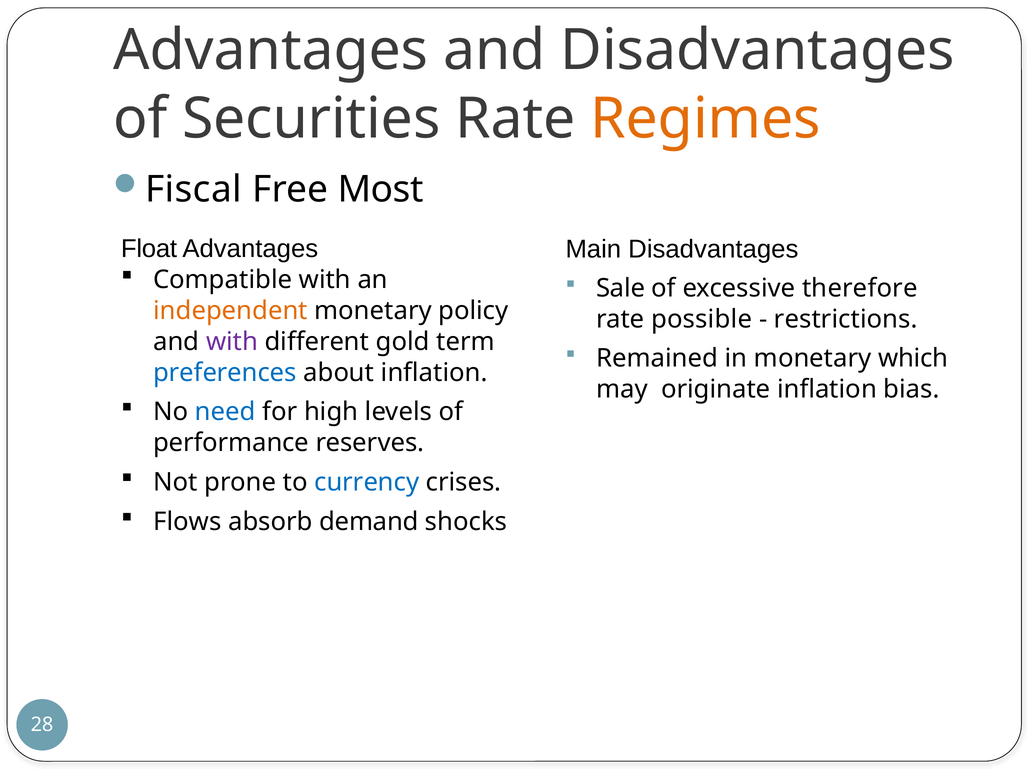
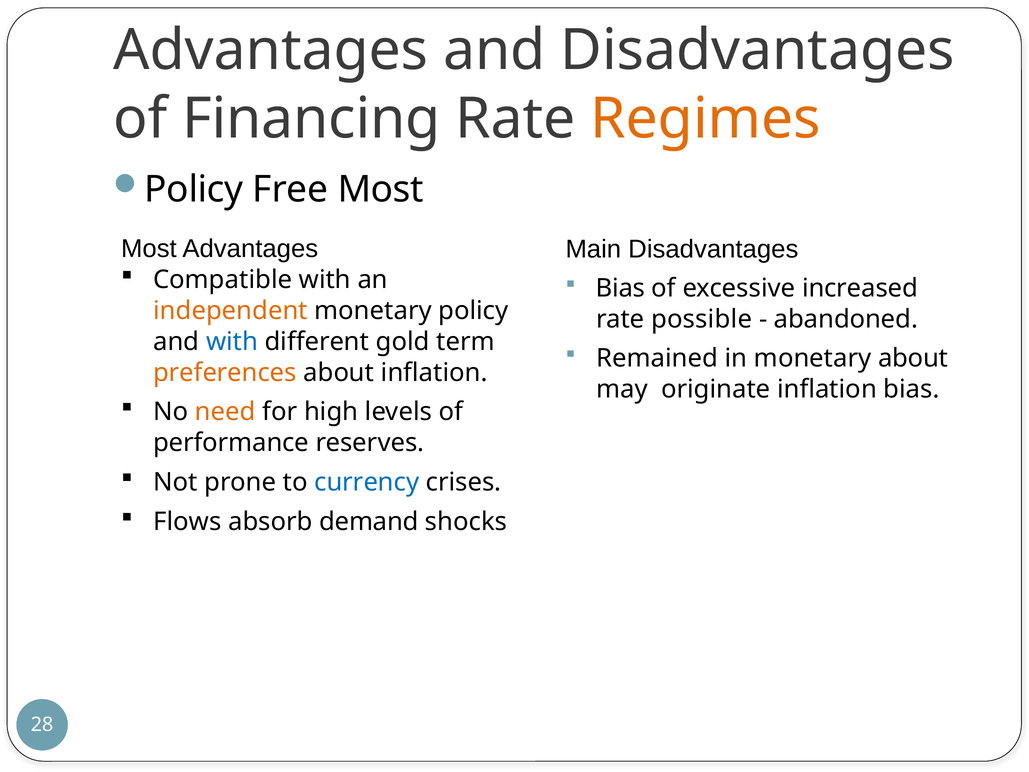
Securities: Securities -> Financing (311, 119)
Fiscal: Fiscal -> Policy (194, 190)
Float: Float -> Most (149, 249)
Sale: Sale -> Bias (621, 288)
therefore: therefore -> increased (860, 288)
restrictions: restrictions -> abandoned (846, 319)
with colour: purple -> blue (232, 342)
monetary which: which -> about (913, 358)
preferences colour: blue -> orange (225, 372)
need colour: blue -> orange (225, 412)
